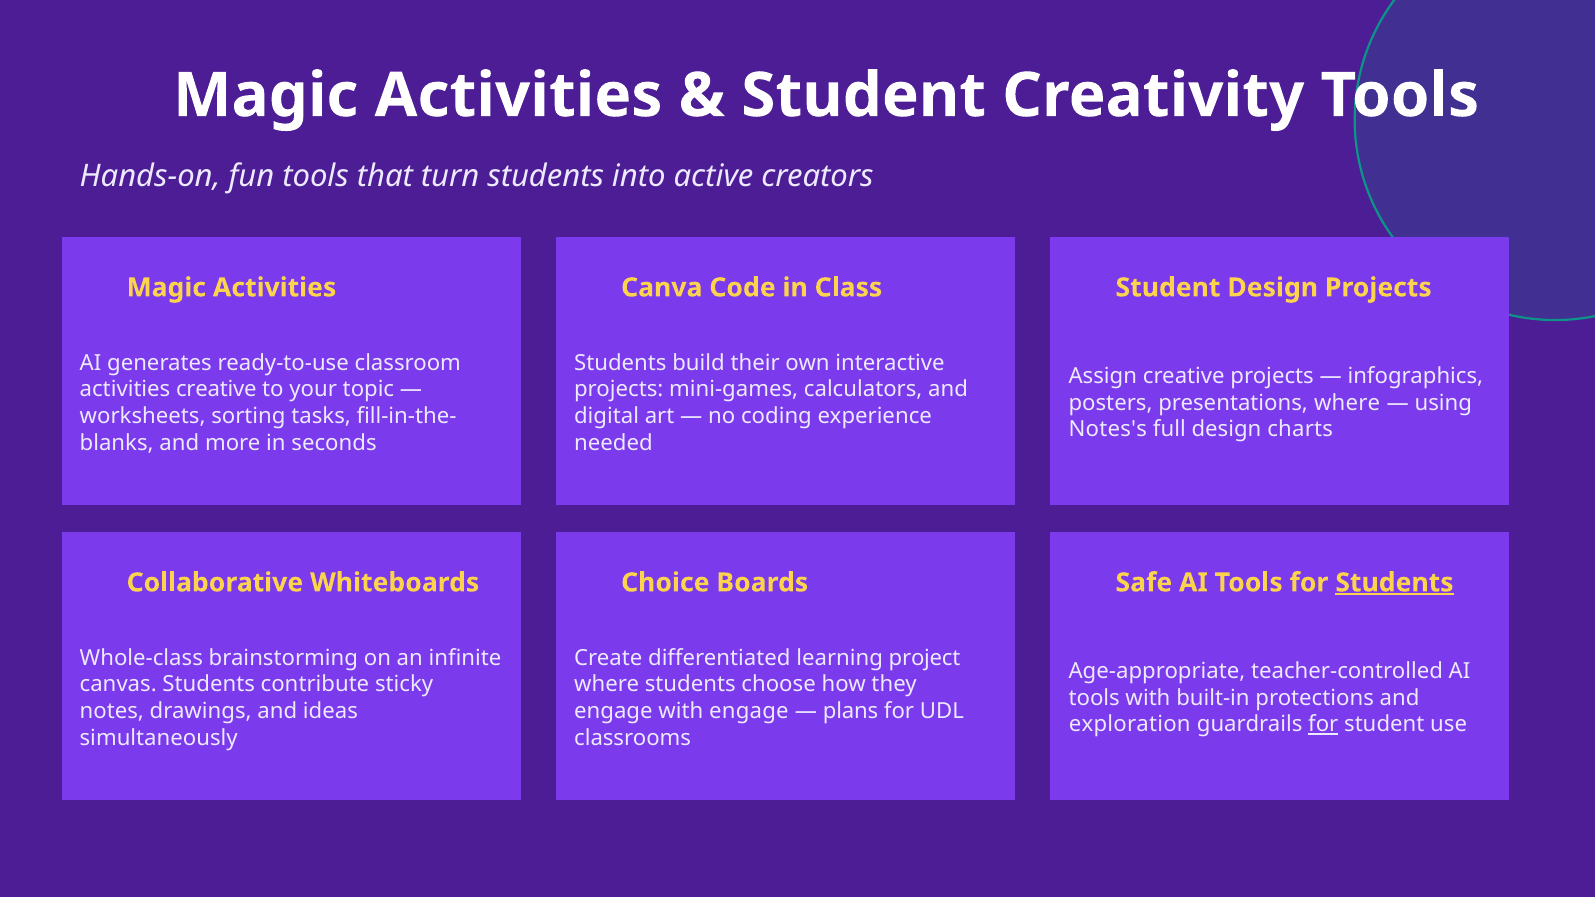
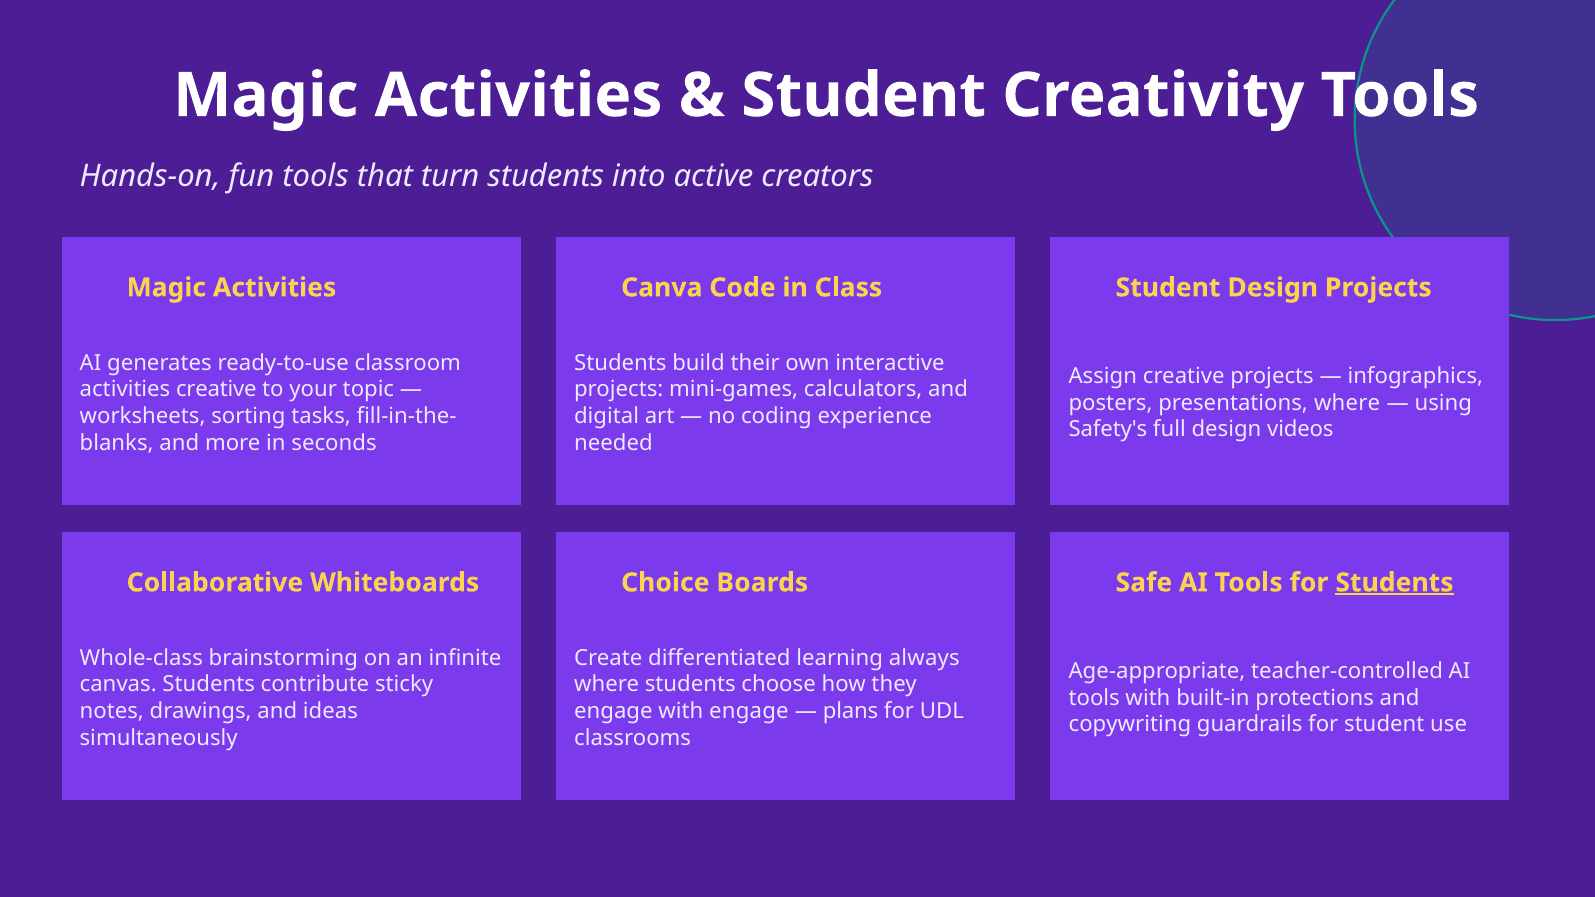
Notes's: Notes's -> Safety's (1108, 430)
charts: charts -> videos (1300, 430)
project: project -> always (924, 658)
exploration: exploration -> copywriting (1130, 725)
for underline: present -> none (1323, 725)
